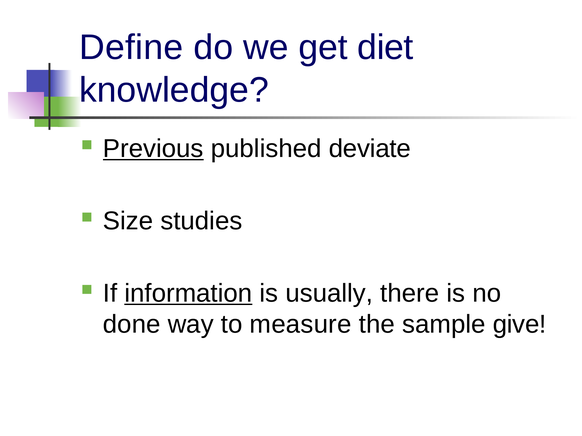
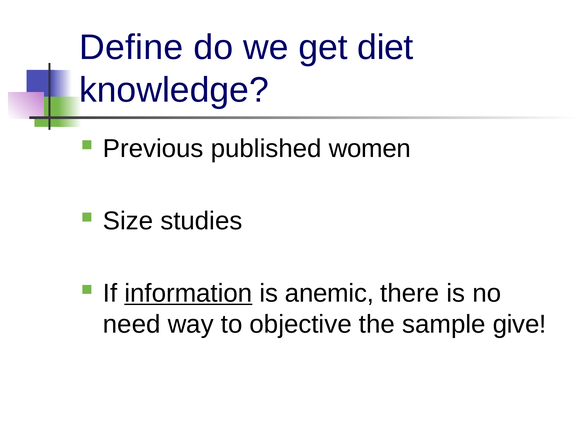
Previous underline: present -> none (153, 149)
deviate: deviate -> women (370, 149)
usually: usually -> anemic (329, 294)
done: done -> need (132, 325)
measure: measure -> objective (301, 325)
